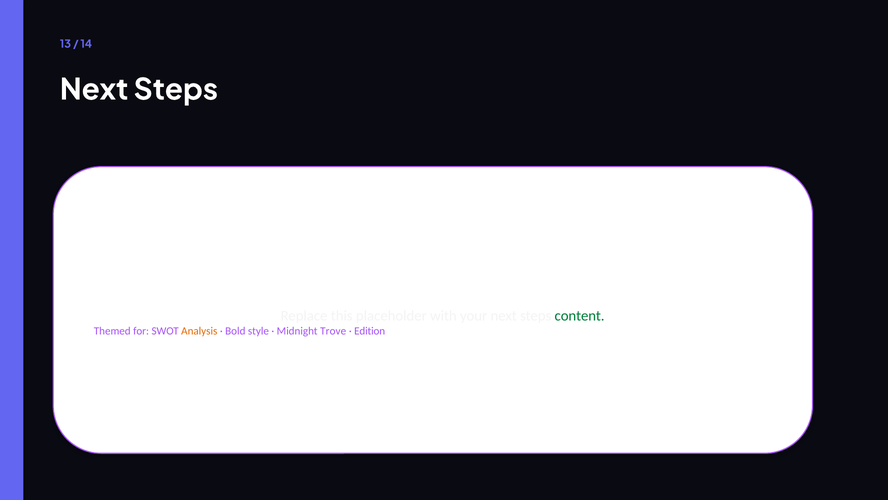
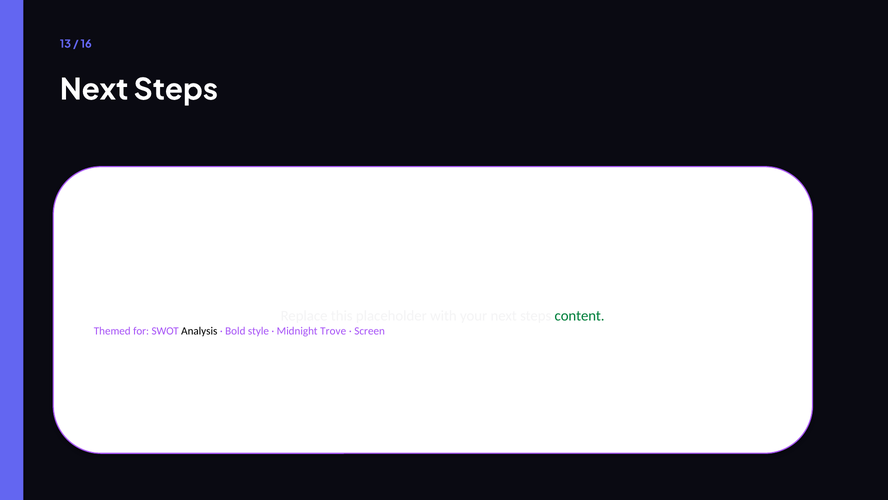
14: 14 -> 16 (86, 44)
Analysis colour: orange -> black (199, 331)
Edition: Edition -> Screen (370, 331)
